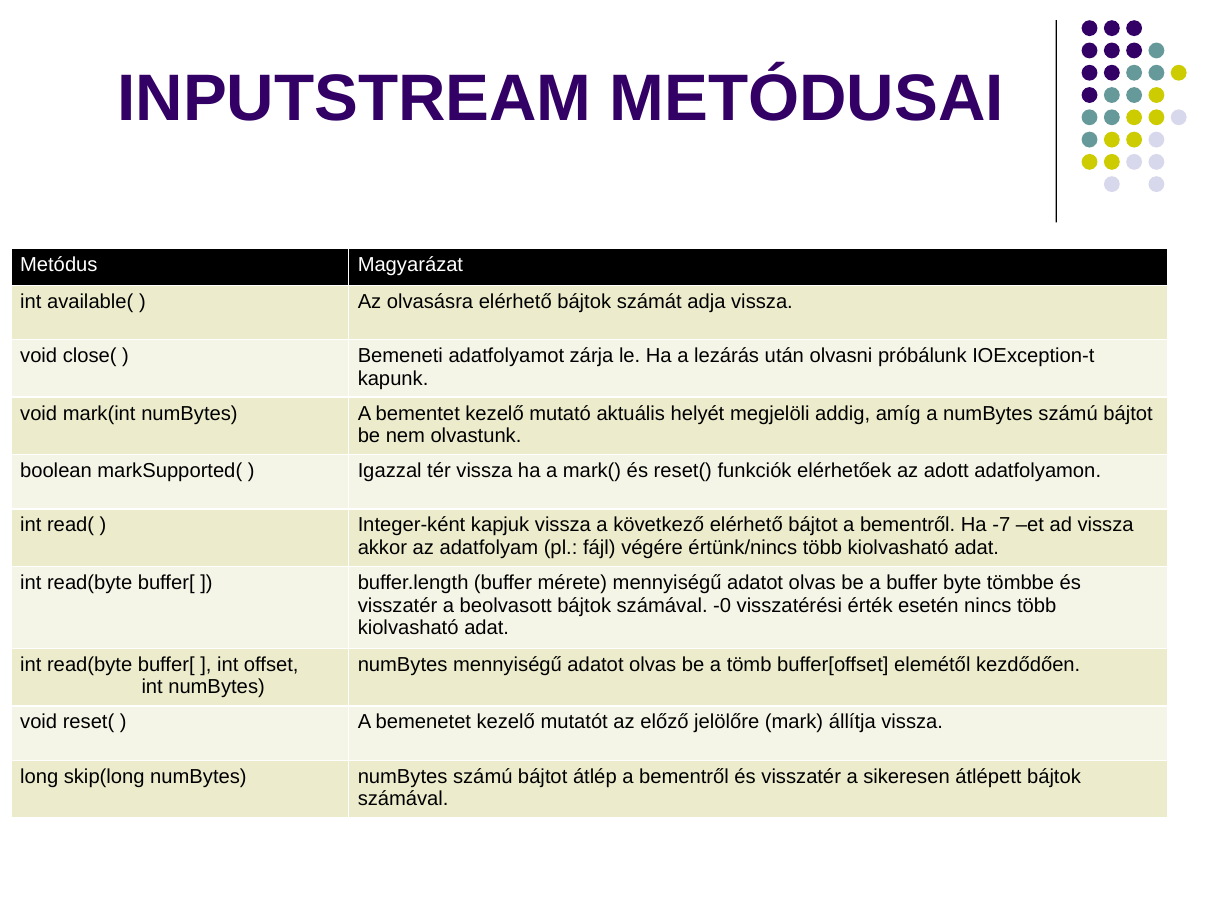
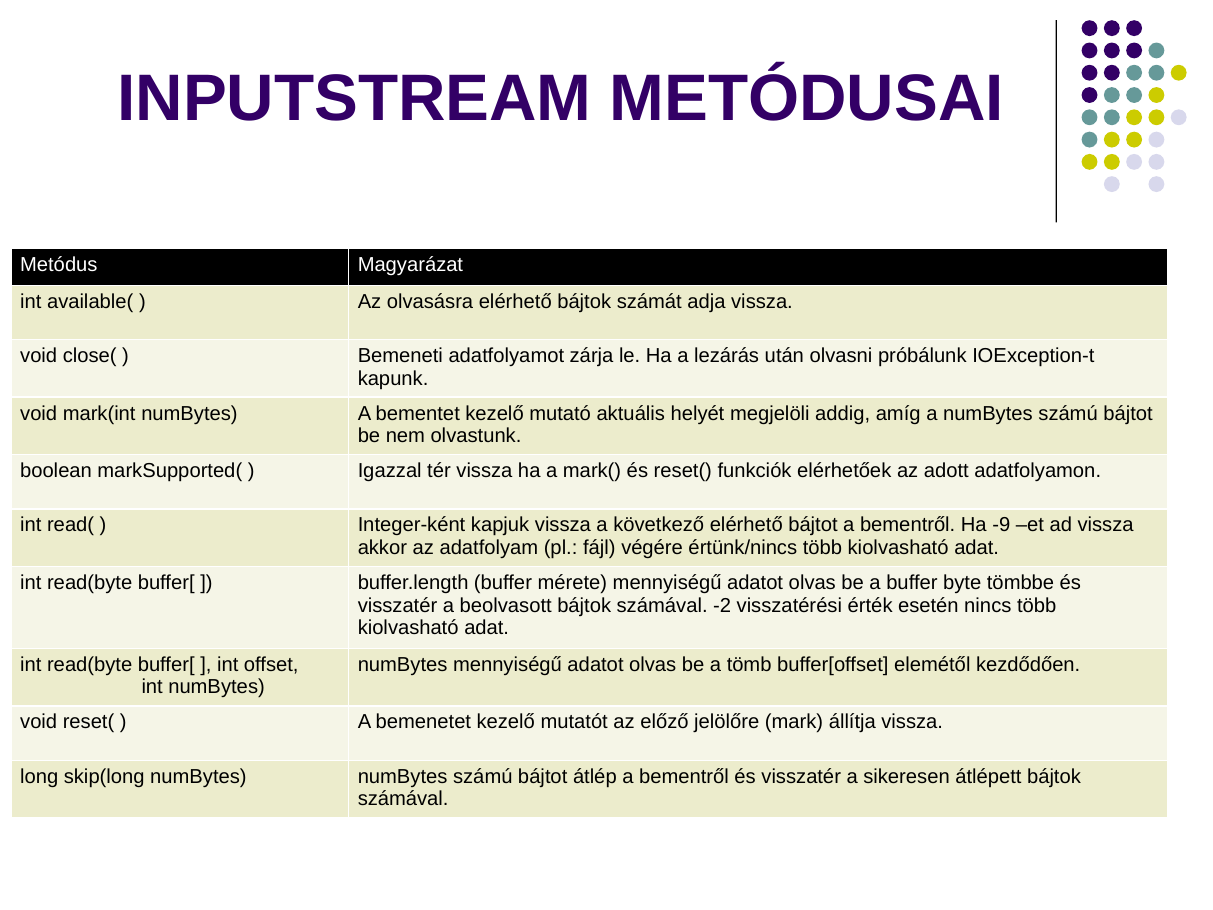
-7: -7 -> -9 (1001, 525)
-0: -0 -> -2 (722, 605)
